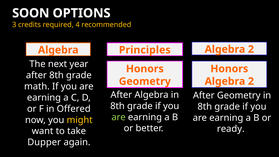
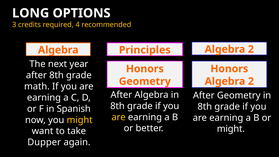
SOON: SOON -> LONG (31, 13)
Offered: Offered -> Spanish (74, 109)
are colour: light green -> yellow (119, 117)
ready: ready -> might (231, 129)
